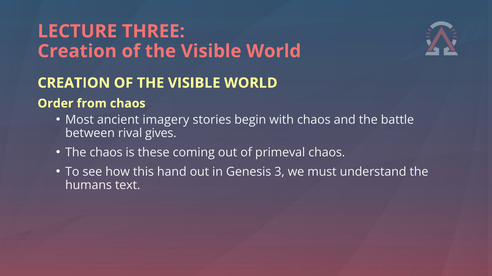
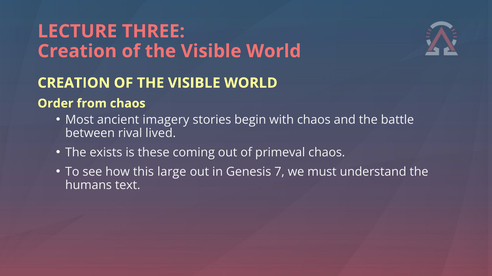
gives: gives -> lived (161, 133)
The chaos: chaos -> exists (106, 153)
hand: hand -> large (172, 172)
3: 3 -> 7 (279, 172)
